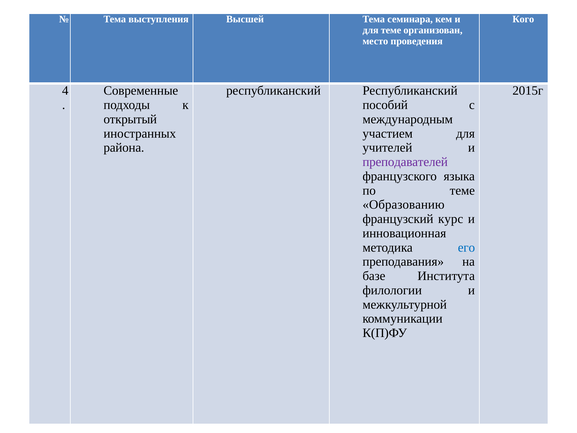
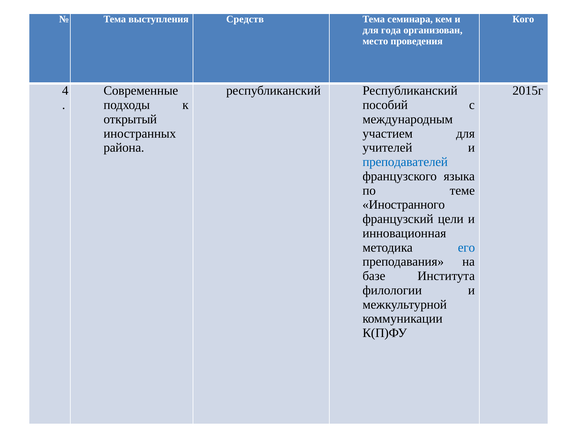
Высшей: Высшей -> Средств (245, 19)
для теме: теме -> года (391, 30)
преподавателей colour: purple -> blue (405, 162)
Образованию: Образованию -> Иностранного (404, 205)
курс: курс -> цели (451, 219)
